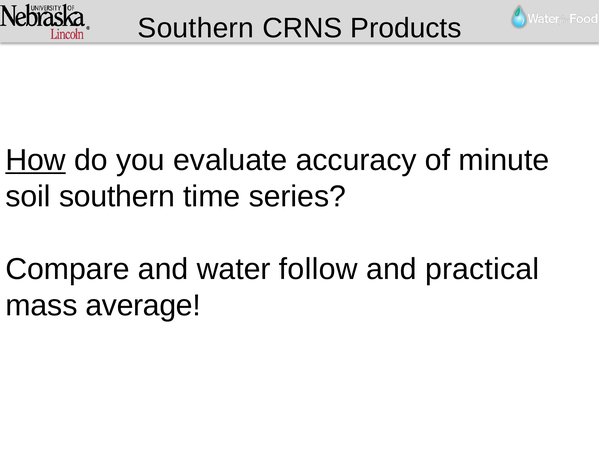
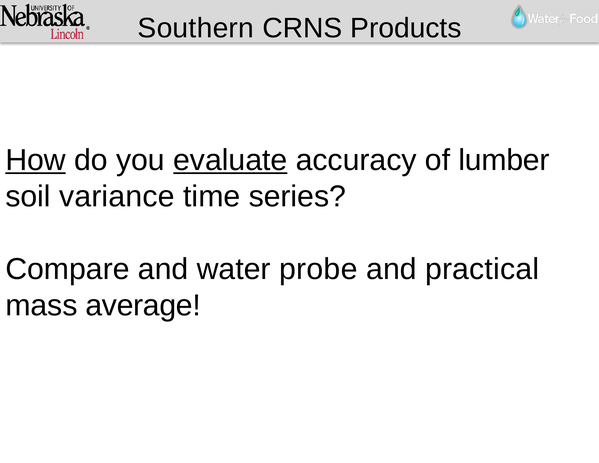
evaluate underline: none -> present (230, 160)
minute: minute -> lumber (504, 160)
soil southern: southern -> variance (117, 196)
follow: follow -> probe (318, 269)
